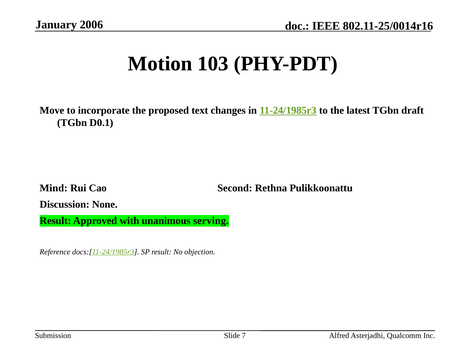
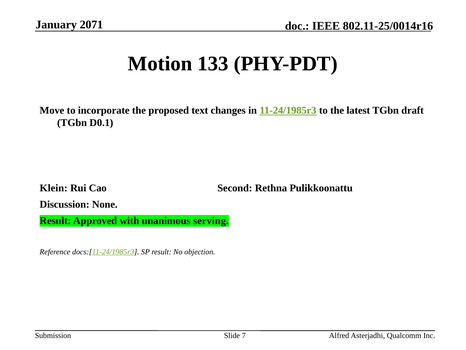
2006: 2006 -> 2071 (91, 25)
103: 103 -> 133 (213, 64)
Mind: Mind -> Klein (54, 188)
